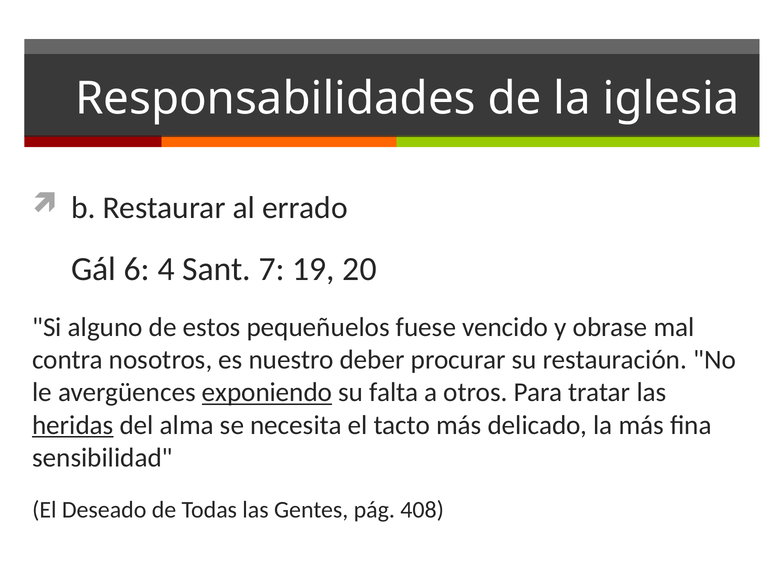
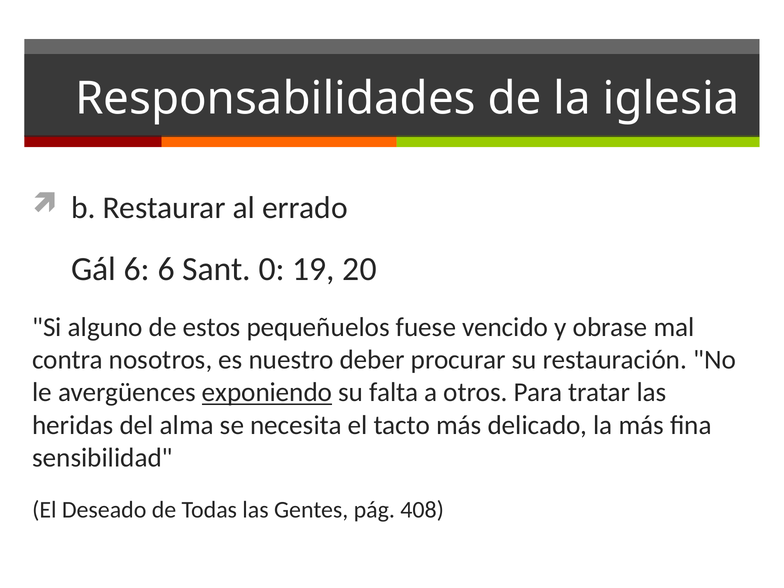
6 4: 4 -> 6 (166, 269)
7: 7 -> 0 (272, 269)
heridas underline: present -> none (73, 425)
